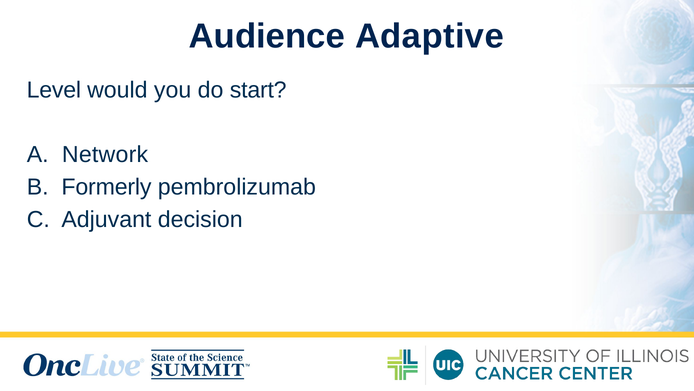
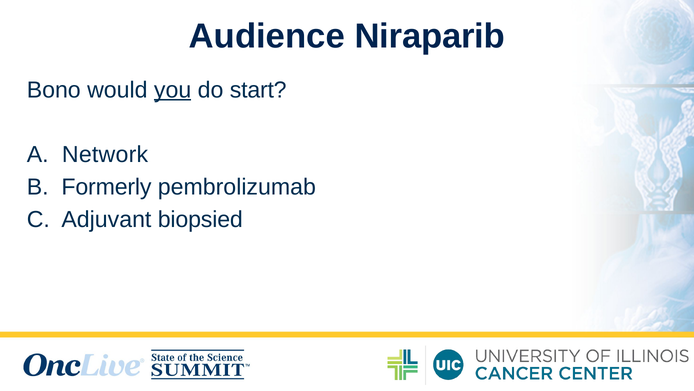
Adaptive: Adaptive -> Niraparib (430, 36)
Level: Level -> Bono (54, 90)
you underline: none -> present (173, 90)
decision: decision -> biopsied (200, 219)
